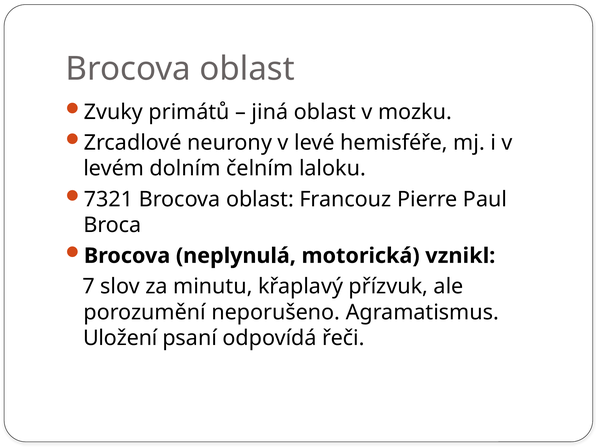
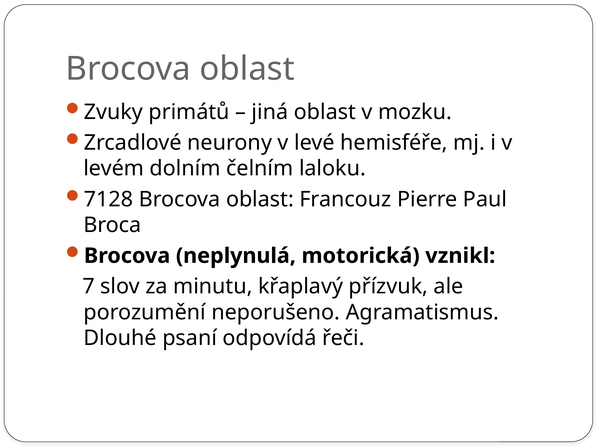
7321: 7321 -> 7128 (109, 199)
Uložení: Uložení -> Dlouhé (120, 338)
